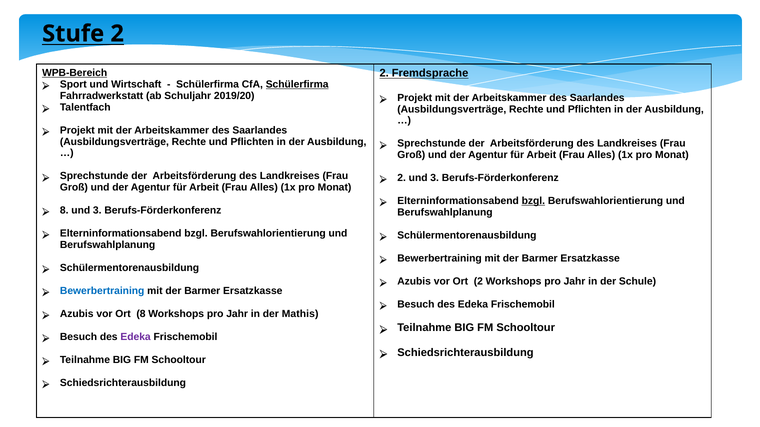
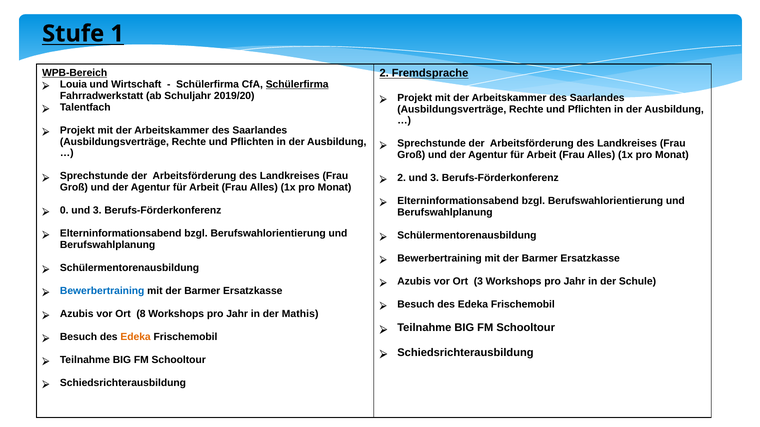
Stufe 2: 2 -> 1 (117, 34)
Sport: Sport -> Louia (73, 84)
bzgl underline: present -> none (533, 201)
8: 8 -> 0 (64, 211)
Ort 2: 2 -> 3 (478, 282)
Edeka colour: purple -> orange (136, 337)
